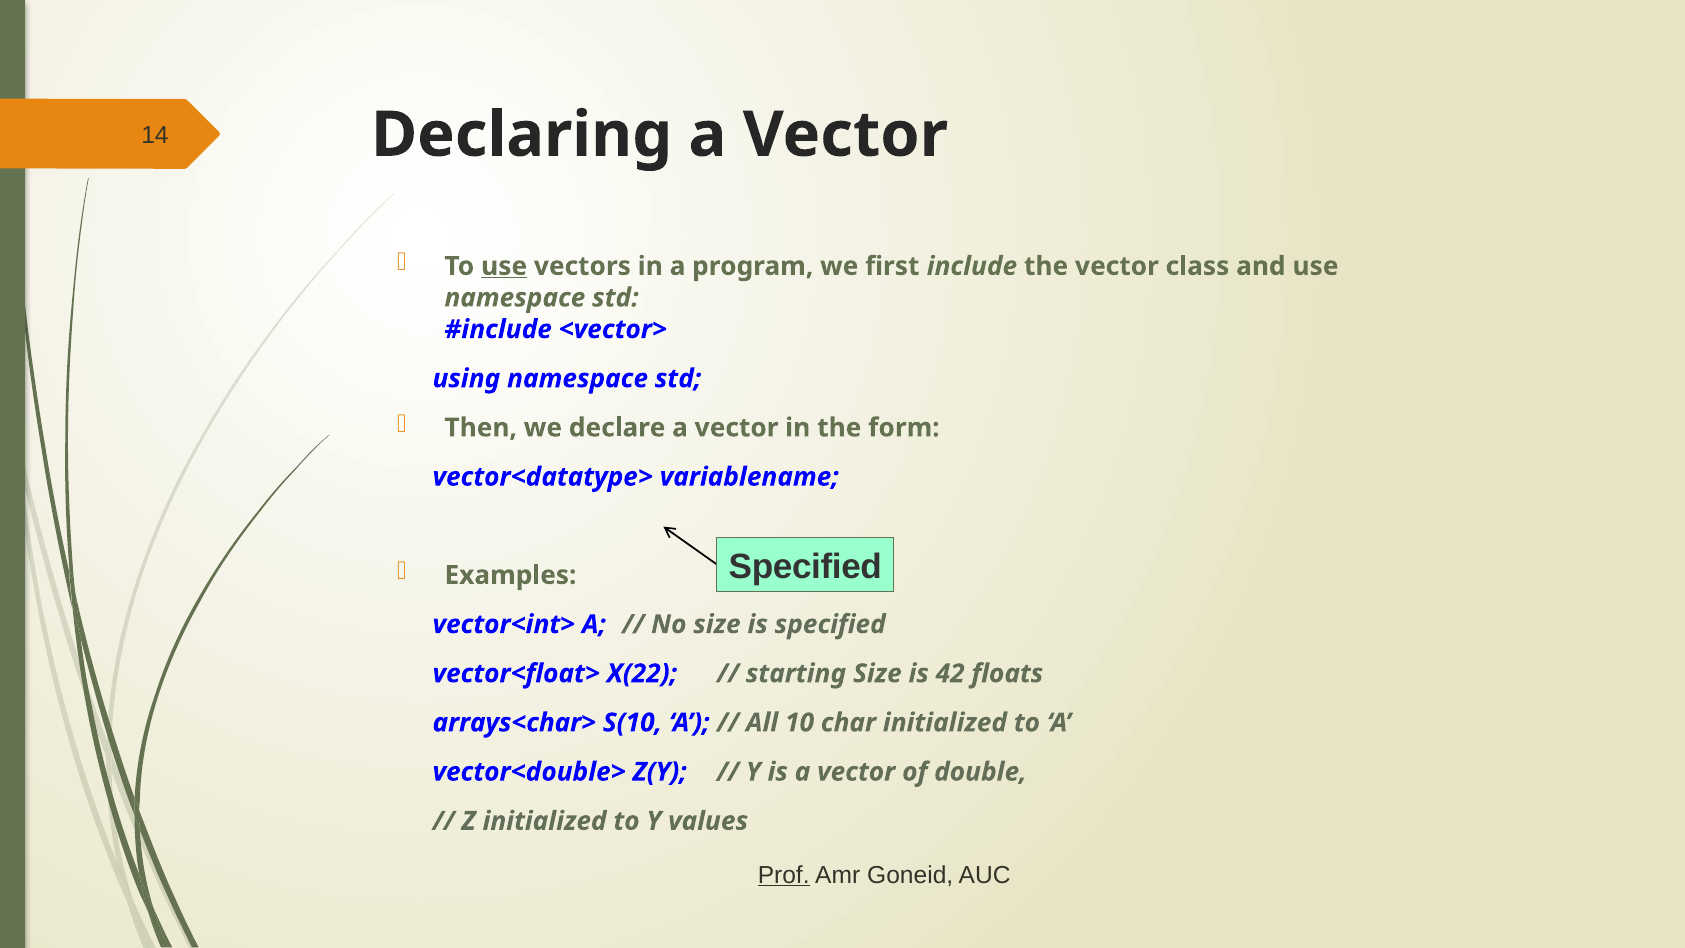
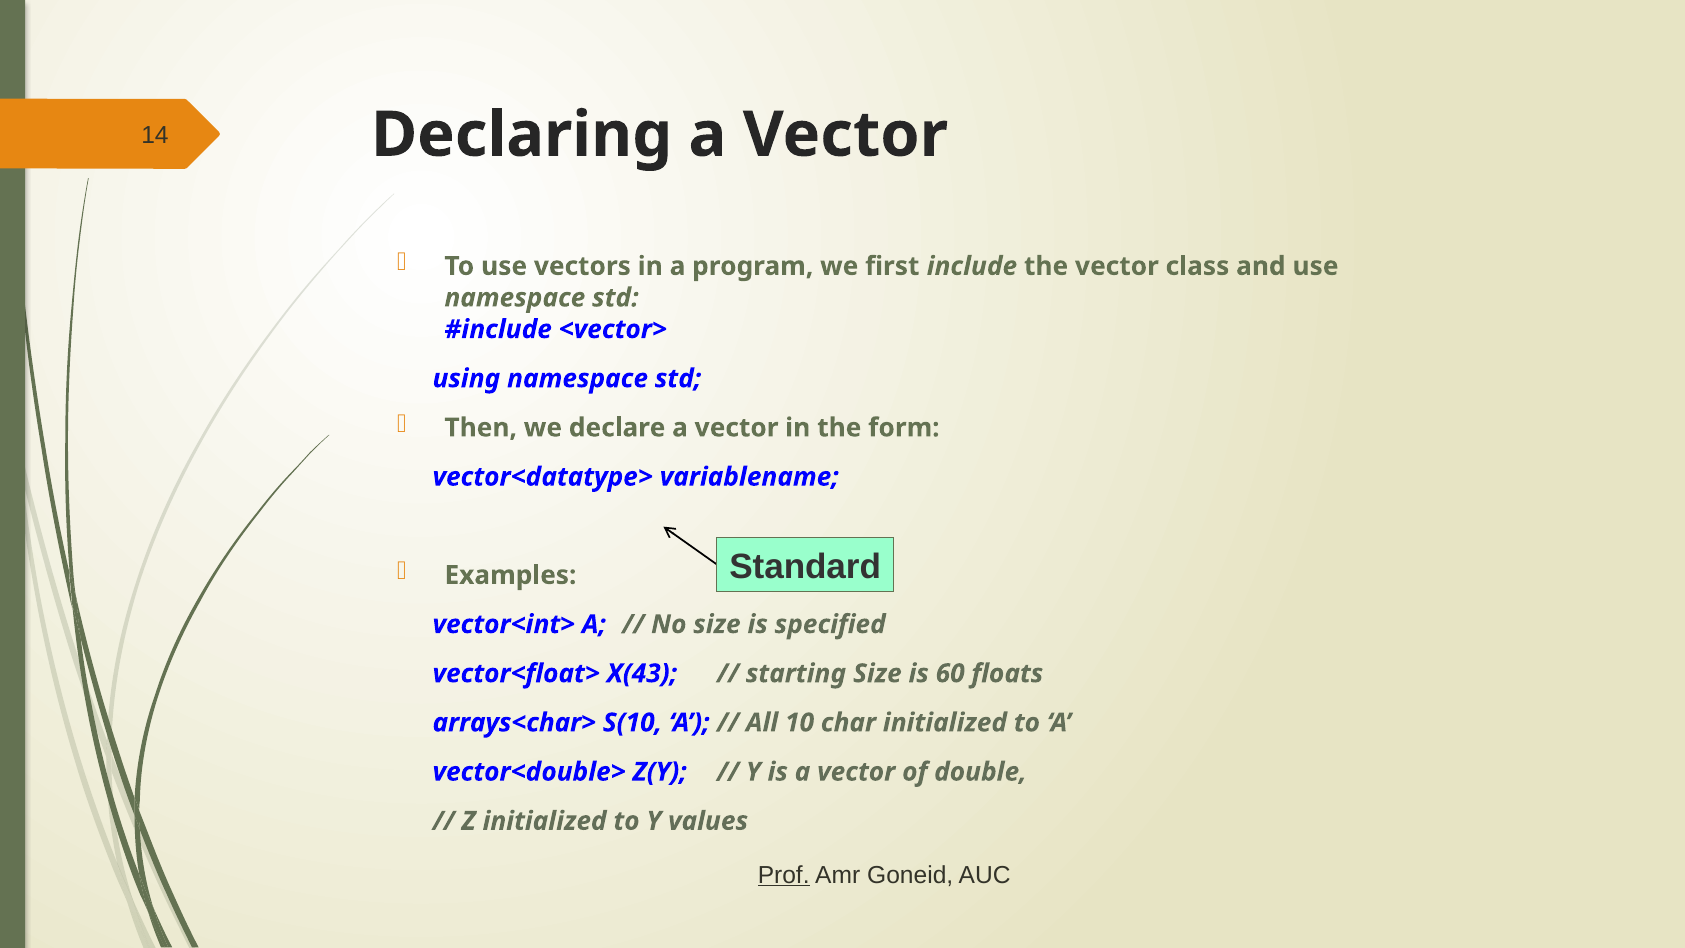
use underline: present -> none (504, 266)
Specified: Specified -> Standard (805, 567)
X(22: X(22 -> X(43 (642, 673)
42: 42 -> 60 (950, 673)
